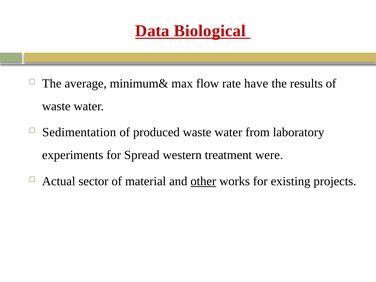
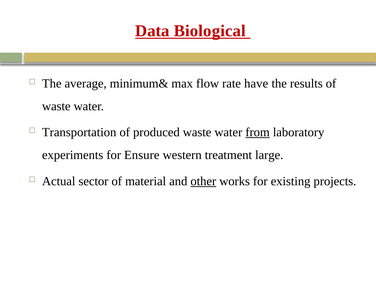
Sedimentation: Sedimentation -> Transportation (79, 132)
from underline: none -> present (258, 132)
Spread: Spread -> Ensure (142, 155)
were: were -> large (269, 155)
